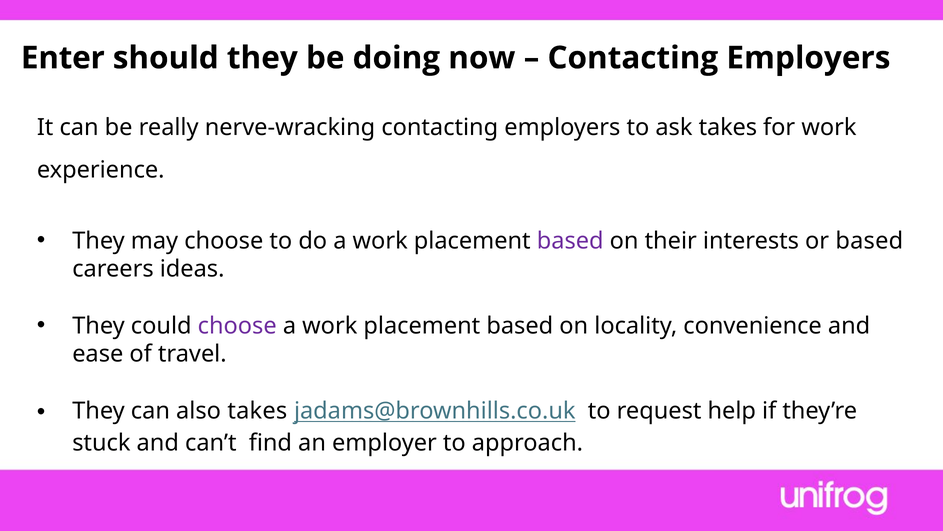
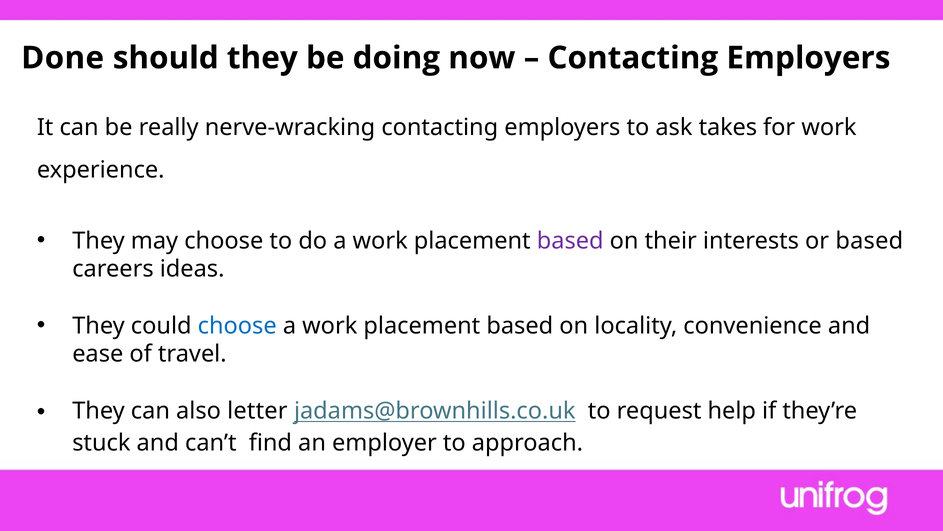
Enter: Enter -> Done (63, 58)
choose colour: purple -> blue (237, 325)
also takes: takes -> letter (257, 410)
